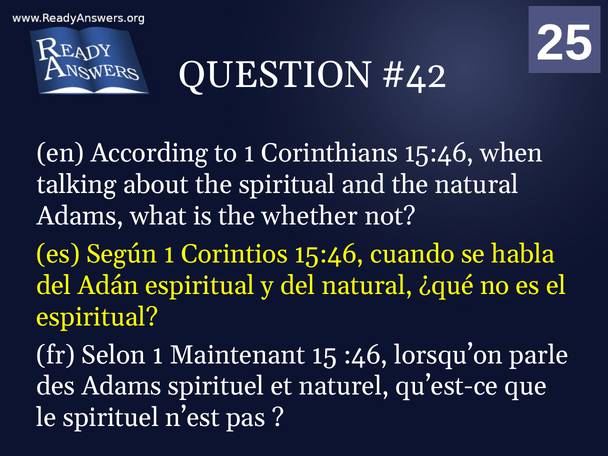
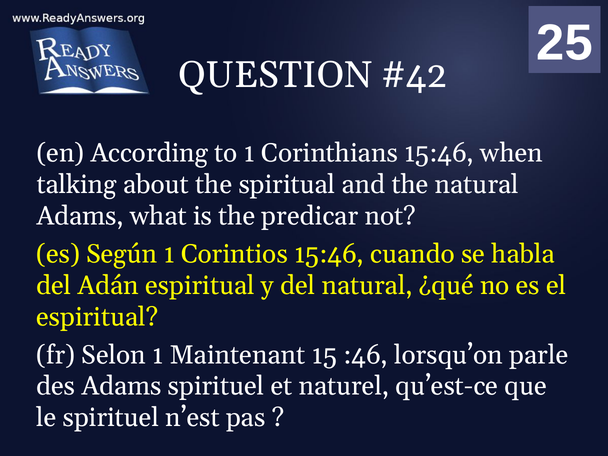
whether: whether -> predicar (310, 216)
